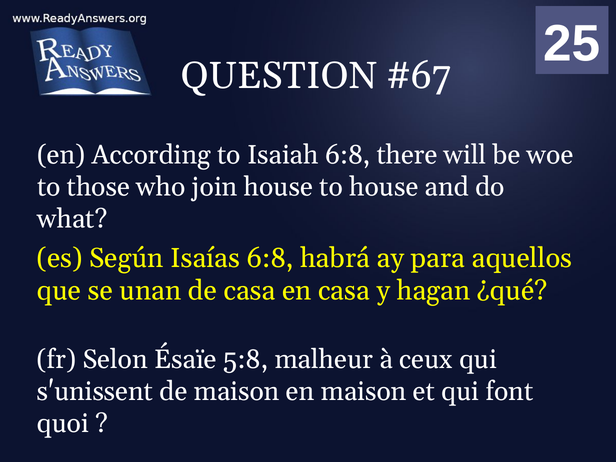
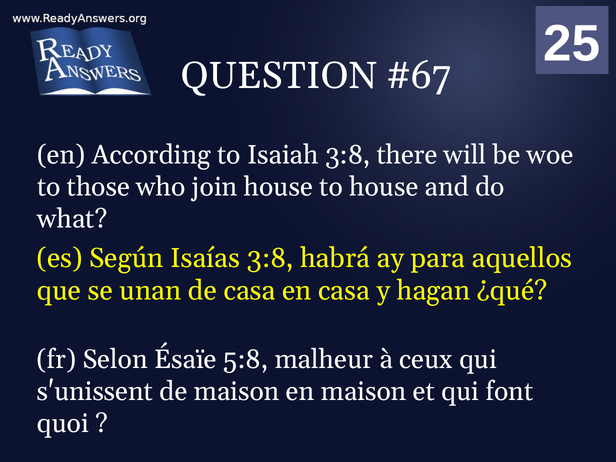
Isaiah 6:8: 6:8 -> 3:8 (348, 155)
Isaías 6:8: 6:8 -> 3:8 (270, 258)
